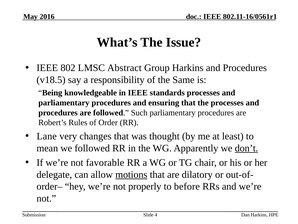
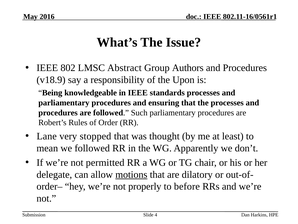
Group Harkins: Harkins -> Authors (188, 68)
v18.5: v18.5 -> v18.9 (51, 80)
Same: Same -> Upon (183, 80)
changes: changes -> stopped (95, 136)
don’t underline: present -> none (246, 148)
favorable: favorable -> permitted (105, 162)
